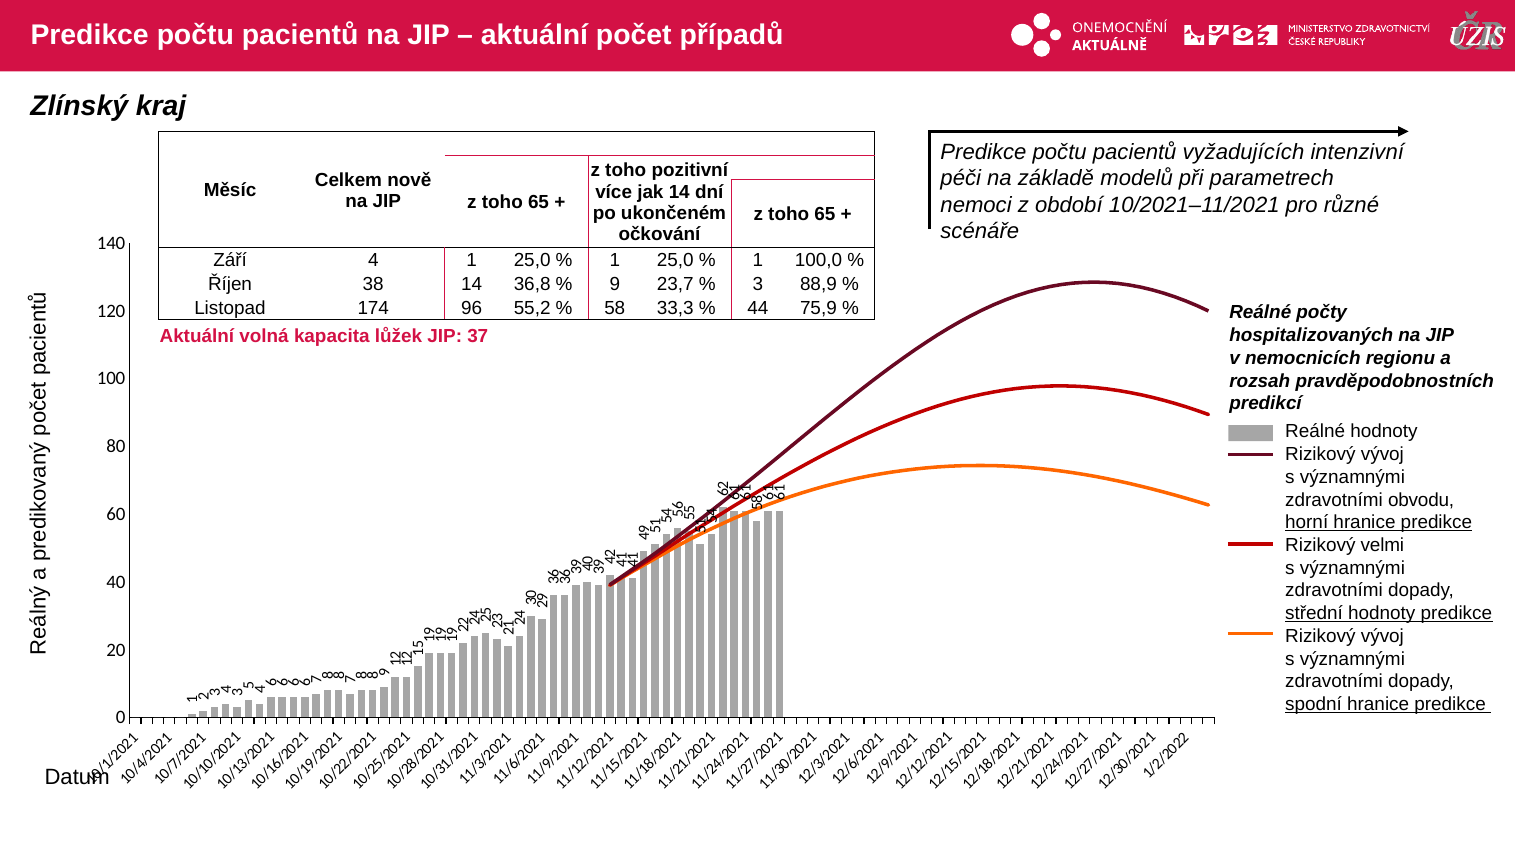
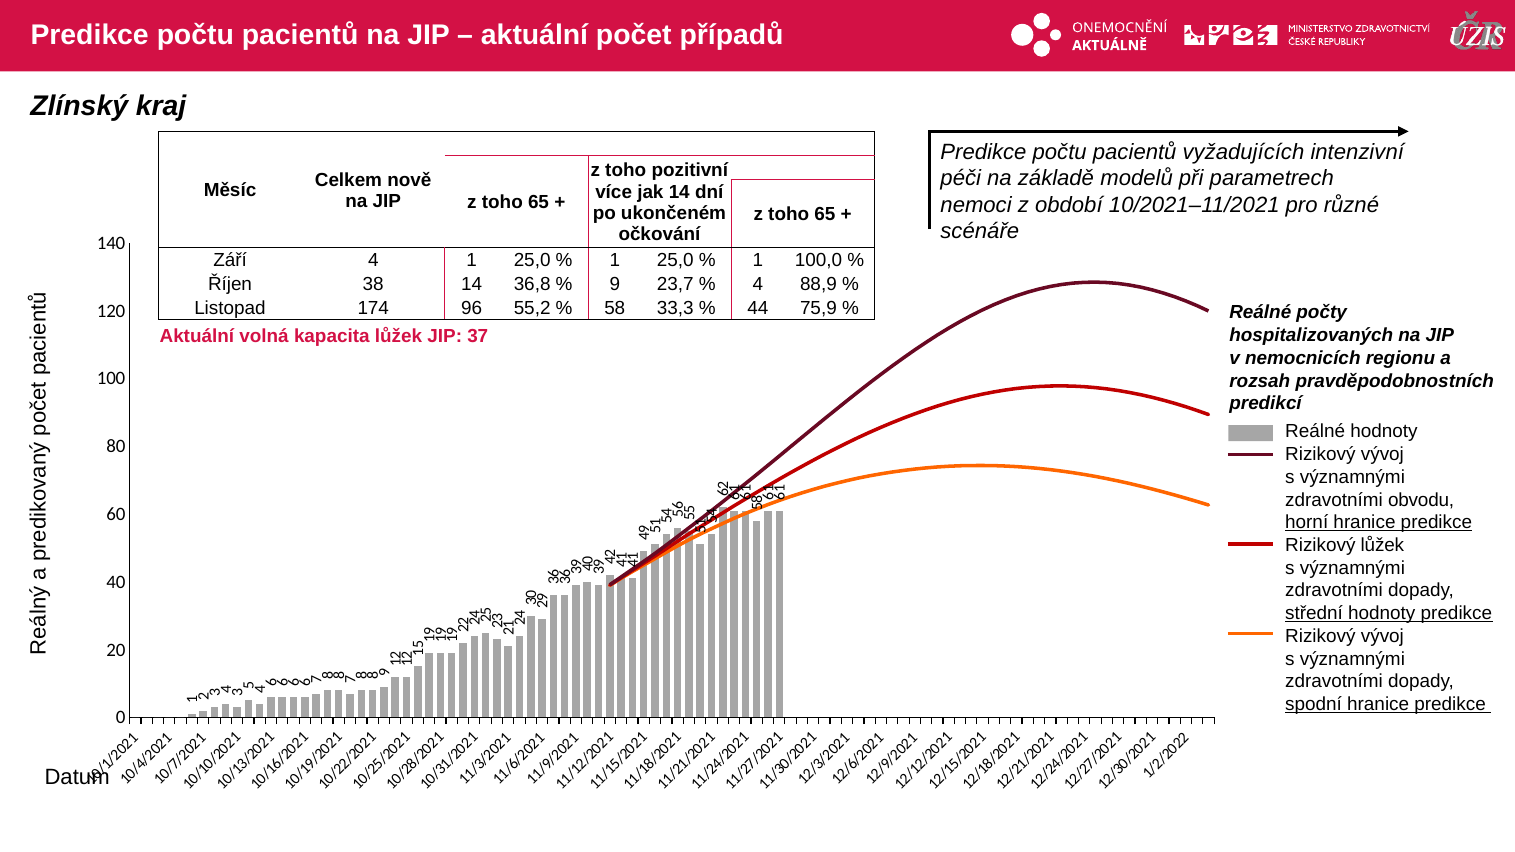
3: 3 -> 4 (758, 285)
Rizikový velmi: velmi -> lůžek (1382, 545)
